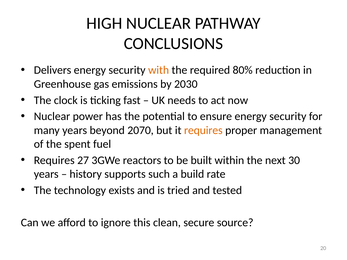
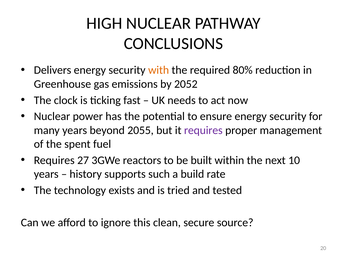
2030: 2030 -> 2052 (186, 84)
2070: 2070 -> 2055 (141, 130)
requires colour: orange -> purple (203, 130)
30: 30 -> 10 (294, 160)
